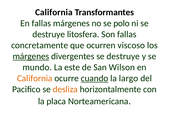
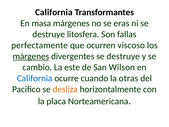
En fallas: fallas -> masa (41, 23)
polo: polo -> eras (121, 23)
concretamente: concretamente -> perfectamente (40, 45)
mundo: mundo -> cambio (37, 67)
California colour: orange -> blue (35, 78)
cuando underline: present -> none (95, 78)
largo: largo -> otras (129, 78)
